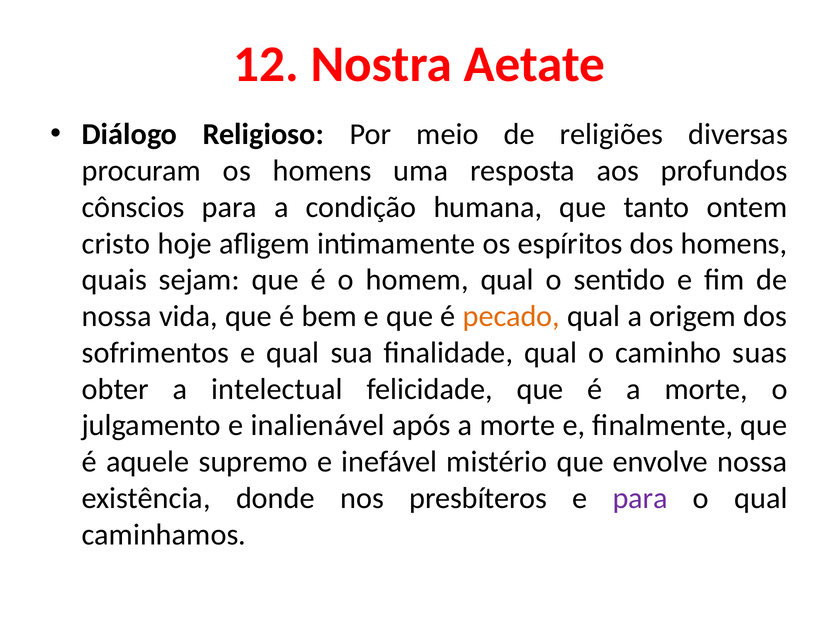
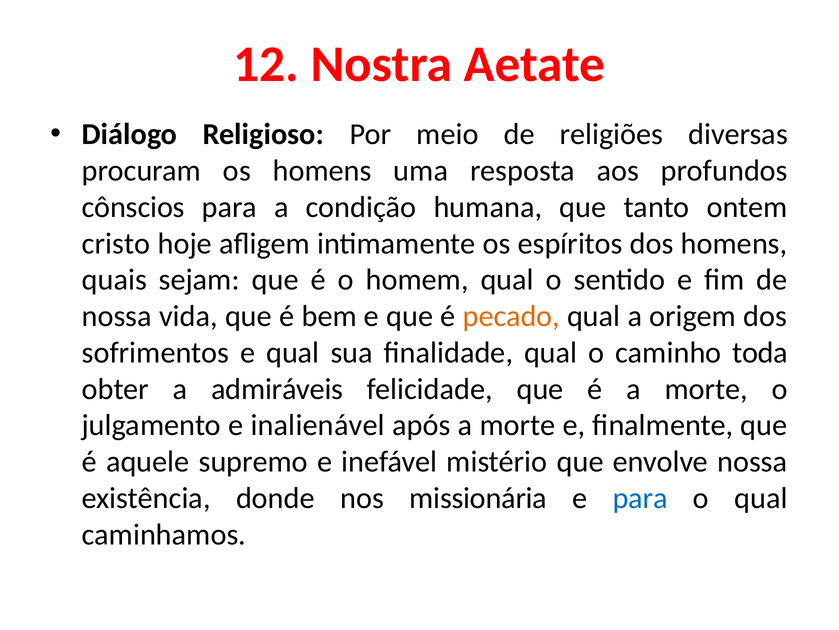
suas: suas -> toda (760, 352)
intelectual: intelectual -> admiráveis (277, 389)
presbíteros: presbíteros -> missionária (478, 498)
para colour: purple -> blue (640, 498)
